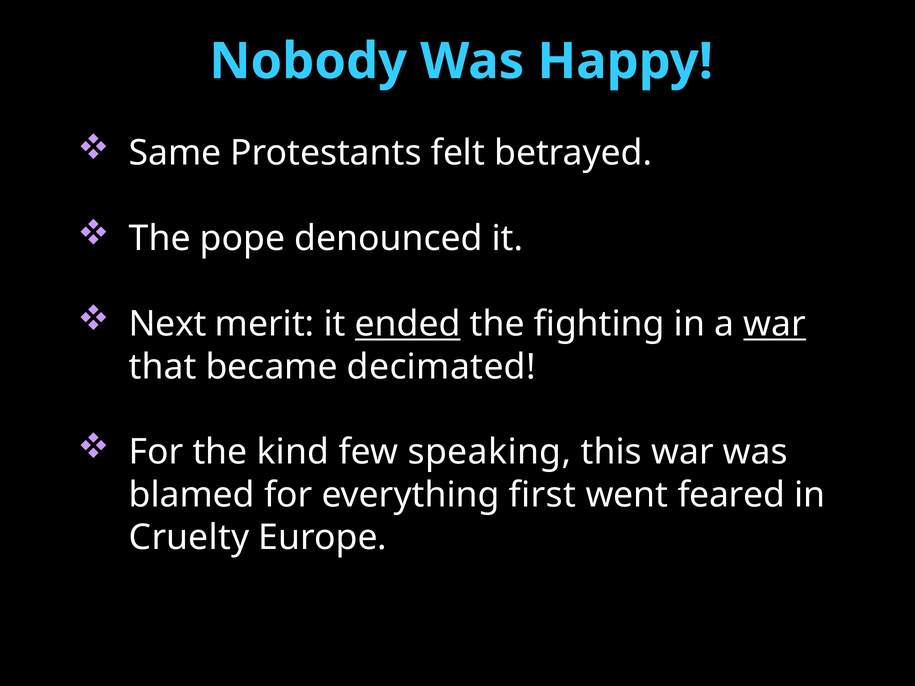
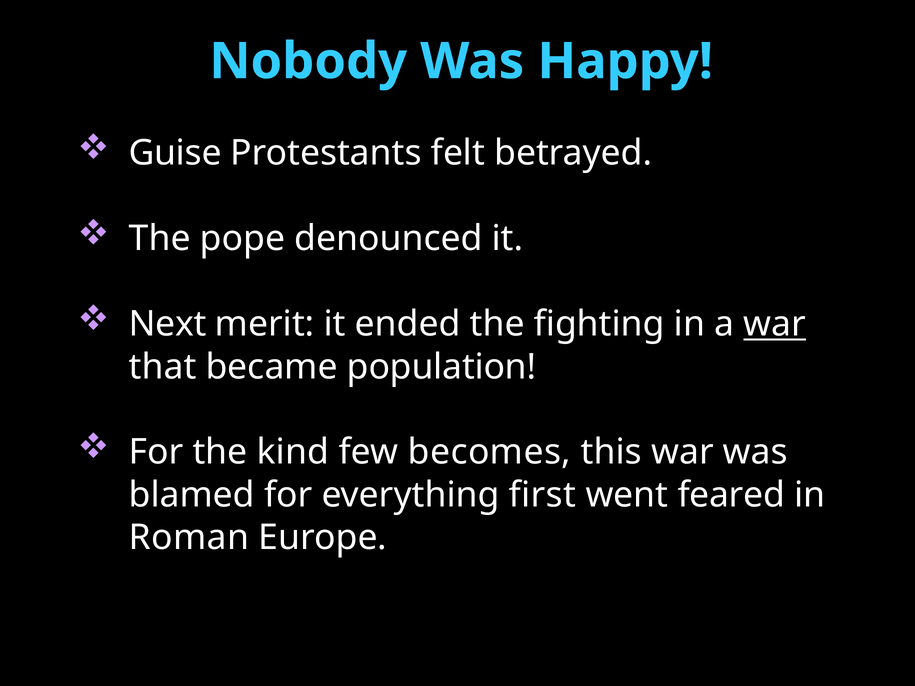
Same: Same -> Guise (175, 153)
ended underline: present -> none (408, 324)
decimated: decimated -> population (442, 367)
speaking: speaking -> becomes (489, 452)
Cruelty: Cruelty -> Roman (189, 538)
